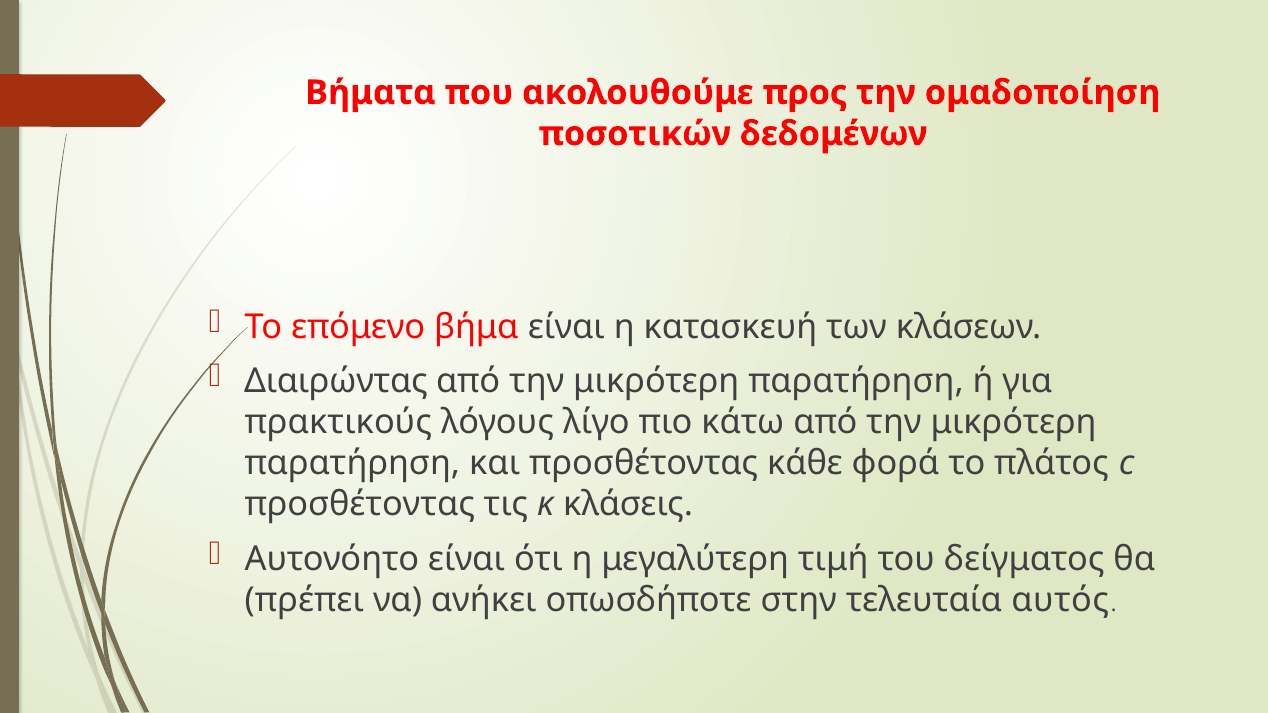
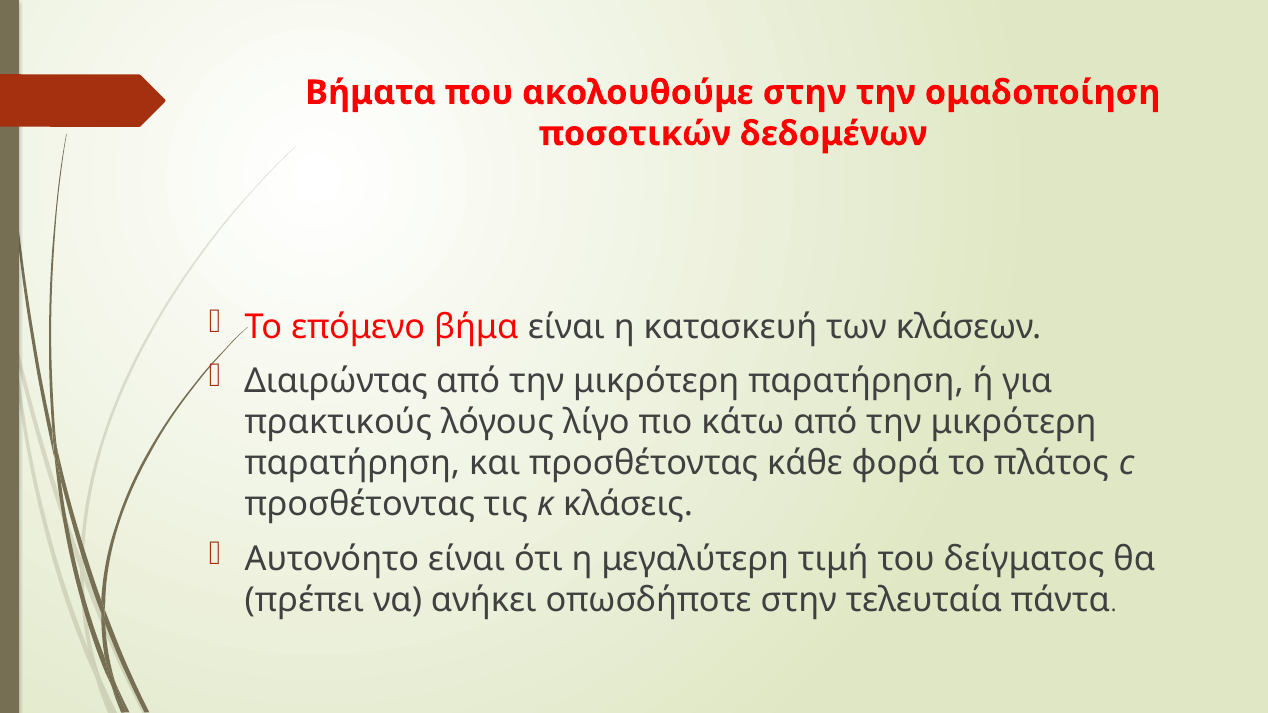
ακολουθούμε προς: προς -> στην (805, 93)
αυτός: αυτός -> πάντα (1061, 600)
